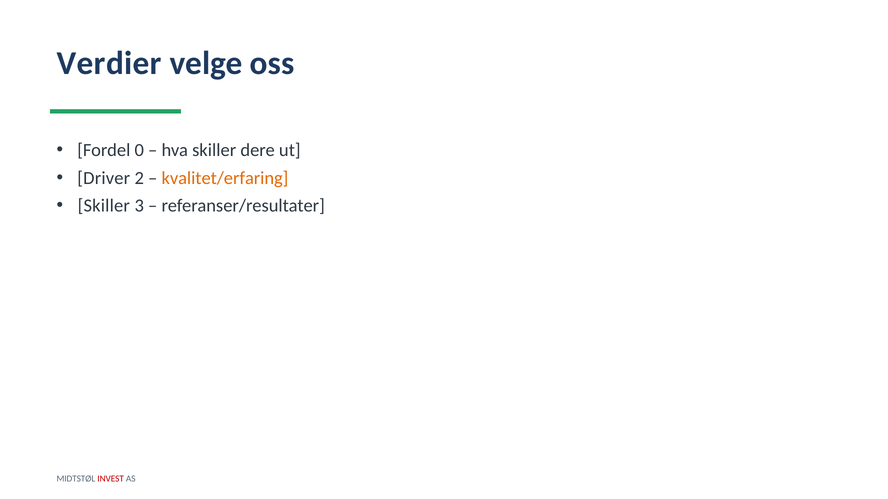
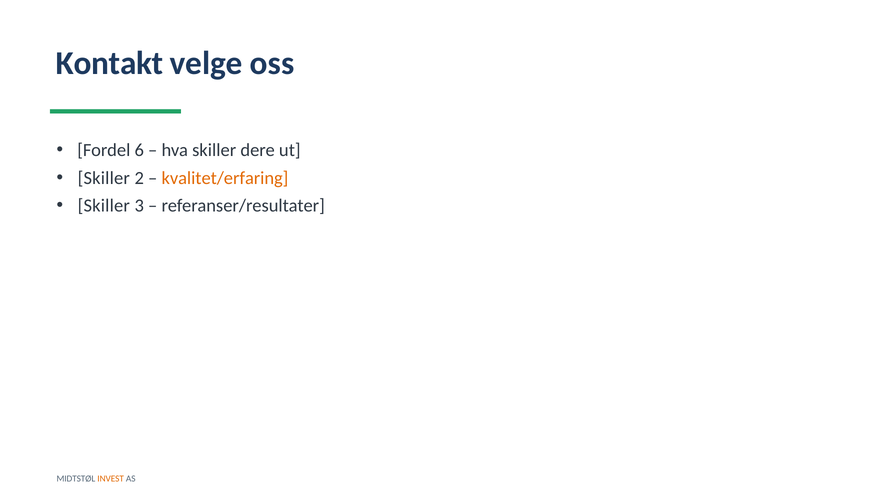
Verdier: Verdier -> Kontakt (110, 63)
0: 0 -> 6 (139, 150)
Driver: Driver -> Skiller (104, 178)
INVEST colour: red -> orange (111, 479)
